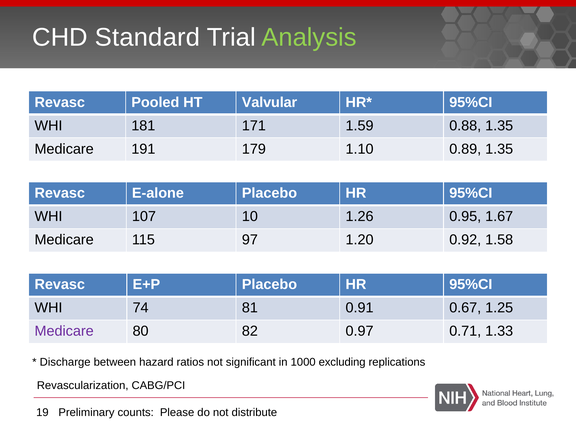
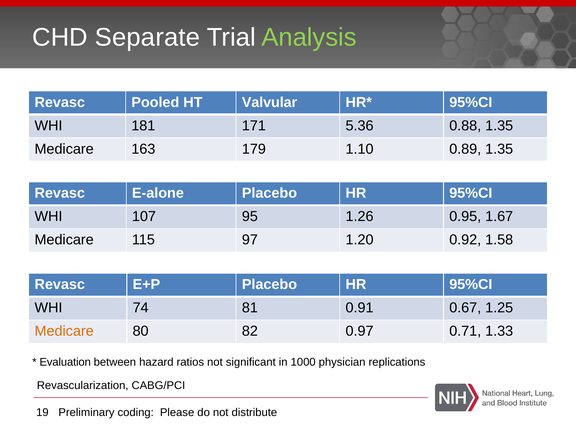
Standard: Standard -> Separate (147, 38)
1.59: 1.59 -> 5.36 (360, 126)
191: 191 -> 163 (143, 149)
10: 10 -> 95 (250, 217)
Medicare colour: purple -> orange (64, 331)
Discharge: Discharge -> Evaluation (65, 362)
excluding: excluding -> physician (342, 362)
counts: counts -> coding (136, 413)
